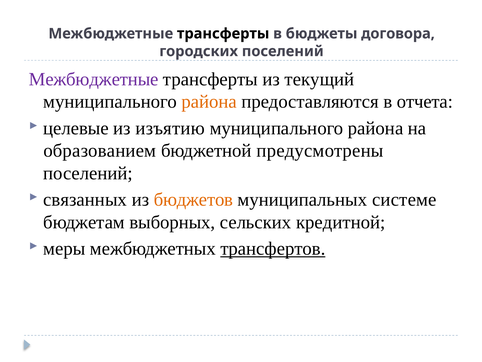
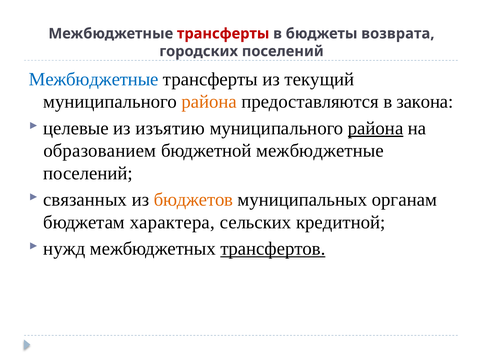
трансферты colour: black -> red (223, 34)
договора: договора -> возврата (398, 34)
Межбюджетные colour: purple -> blue (94, 79)
отчета: отчета -> закона (425, 102)
района underline: none -> present (376, 128)
бюджетной предусмотрены: предусмотрены -> межбюджетные (320, 151)
системе: системе -> органам (404, 199)
выборных: выборных -> характера (172, 222)
меры: меры -> нужд (64, 248)
